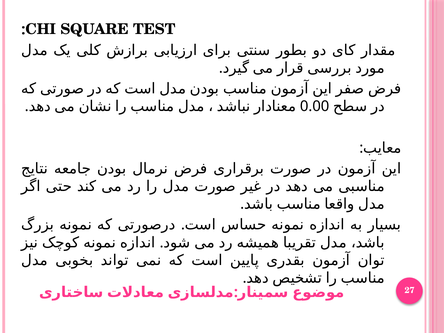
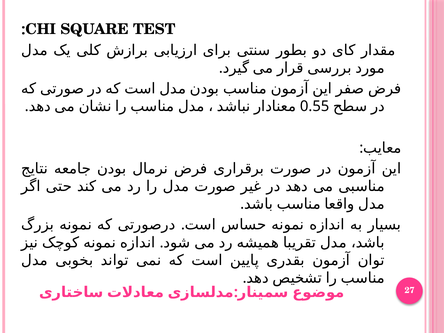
0.00: 0.00 -> 0.55 (315, 106)
